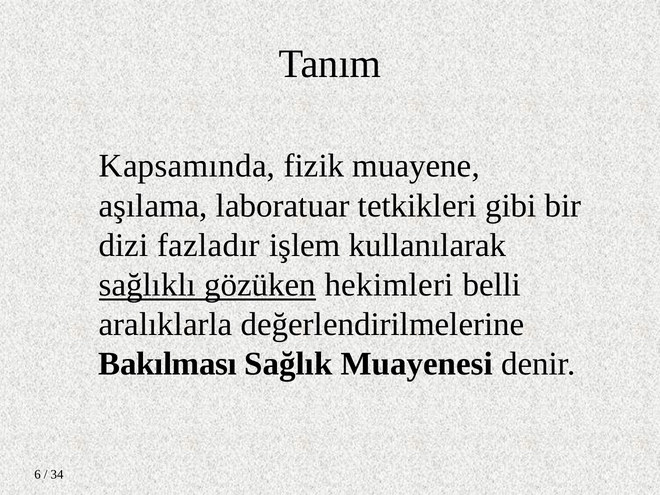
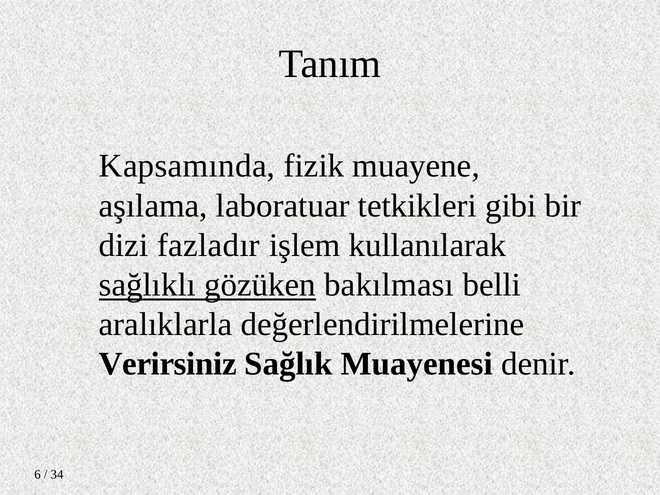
hekimleri: hekimleri -> bakılması (389, 285)
Bakılması: Bakılması -> Verirsiniz (168, 364)
